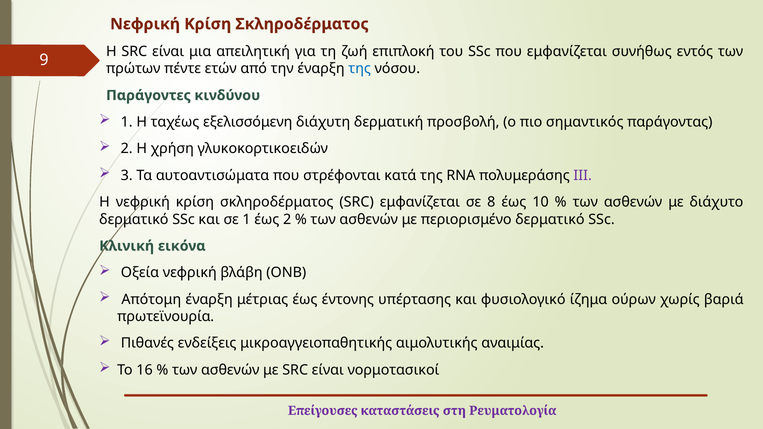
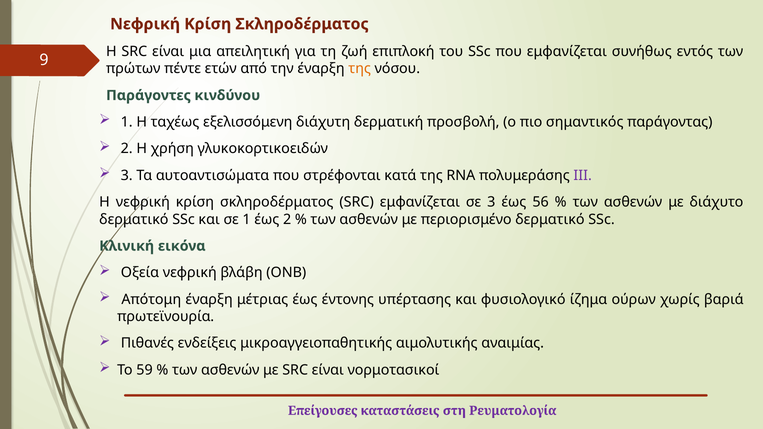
της colour: blue -> orange (360, 69)
σε 8: 8 -> 3 (491, 202)
10: 10 -> 56 (541, 202)
16: 16 -> 59 (145, 370)
